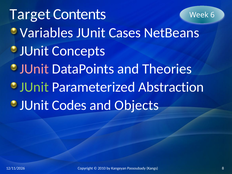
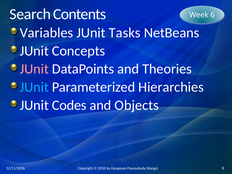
Target: Target -> Search (30, 14)
Cases: Cases -> Tasks (125, 33)
JUnit colour: light green -> light blue (34, 87)
Abstraction: Abstraction -> Hierarchies (171, 87)
